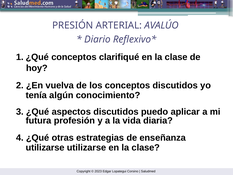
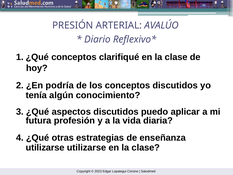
vuelva: vuelva -> podría (60, 85)
